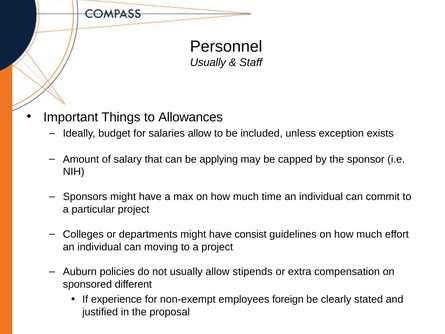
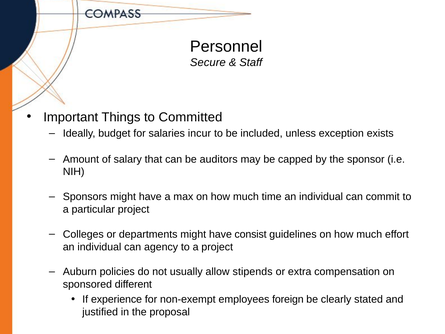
Usually: Usually -> Secure (208, 62)
Allowances: Allowances -> Committed (190, 117)
salaries allow: allow -> incur (199, 133)
applying: applying -> auditors (219, 159)
moving: moving -> agency (161, 247)
